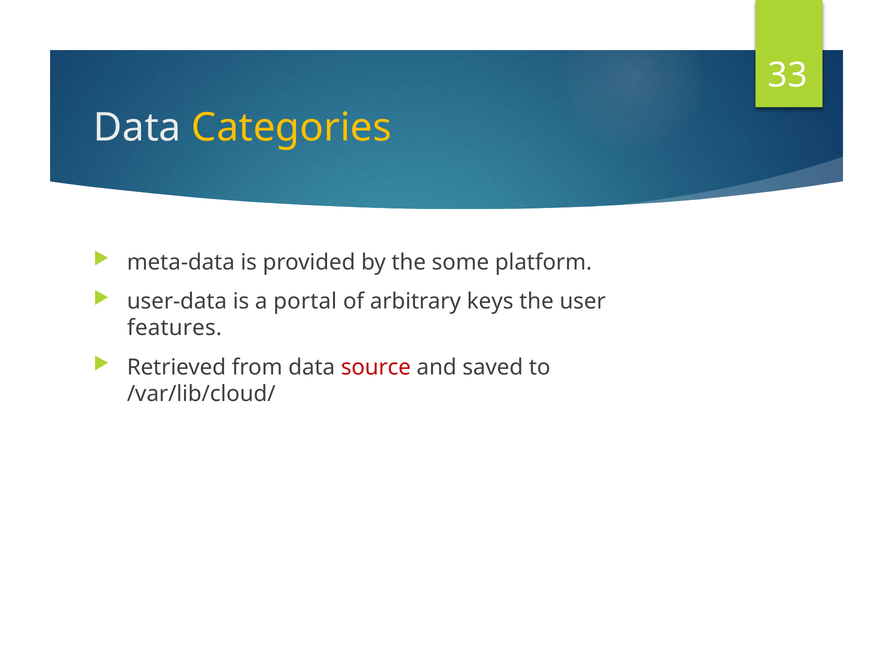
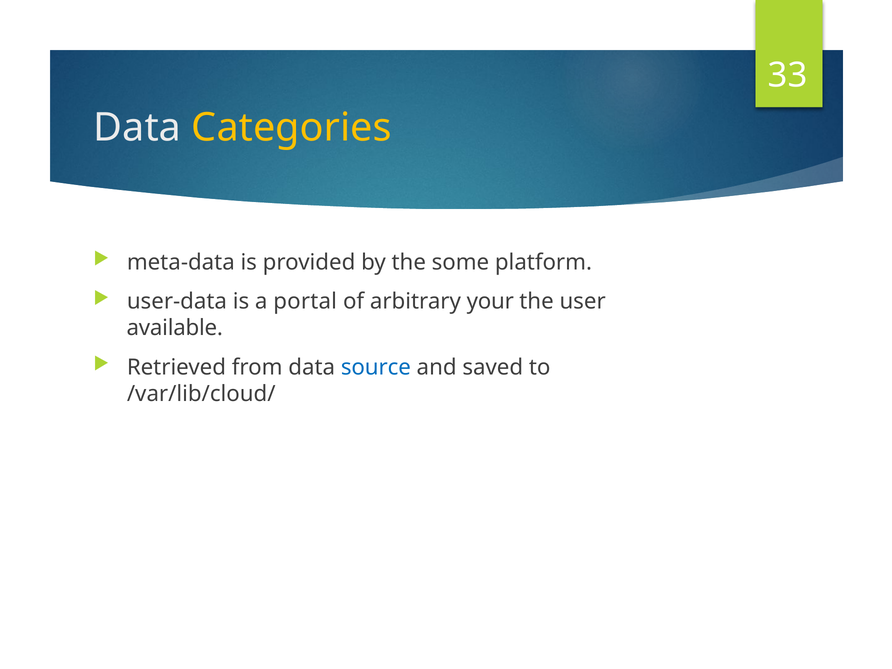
keys: keys -> your (490, 301)
features: features -> available (175, 328)
source colour: red -> blue (376, 367)
